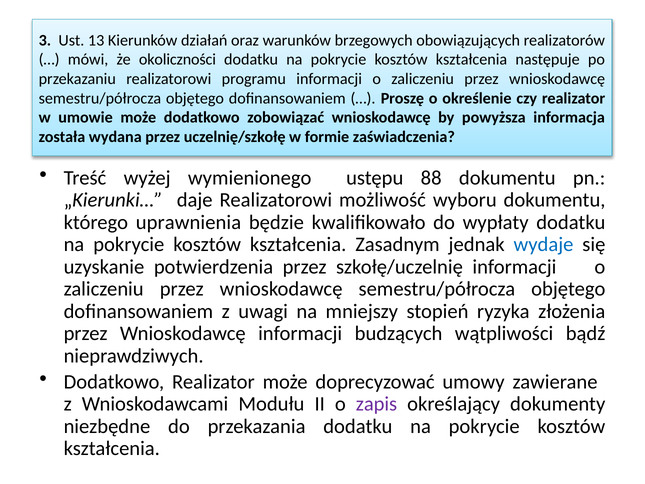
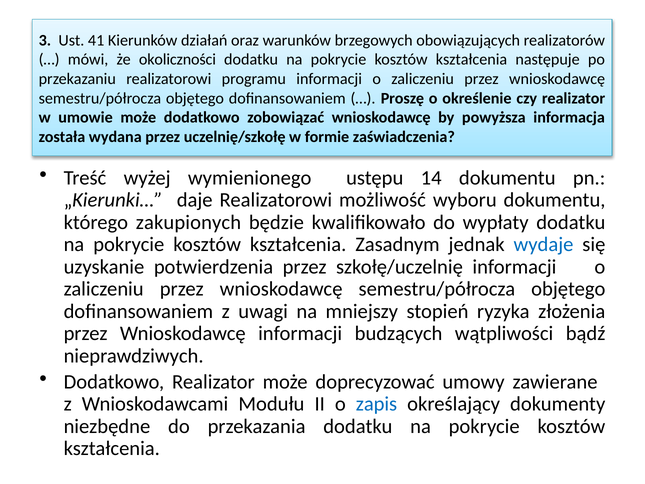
13: 13 -> 41 (96, 40)
88: 88 -> 14 (431, 178)
uprawnienia: uprawnienia -> zakupionych (188, 222)
zapis colour: purple -> blue (376, 404)
